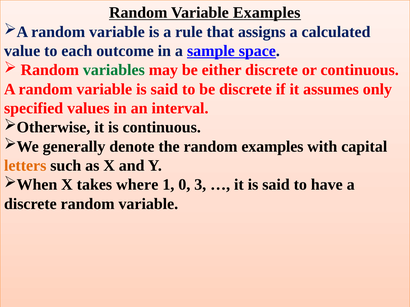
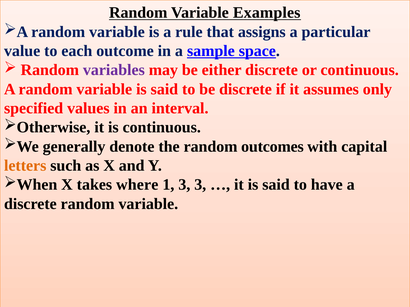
calculated: calculated -> particular (336, 32)
variables colour: green -> purple (114, 70)
random examples: examples -> outcomes (272, 147)
1 0: 0 -> 3 (184, 185)
